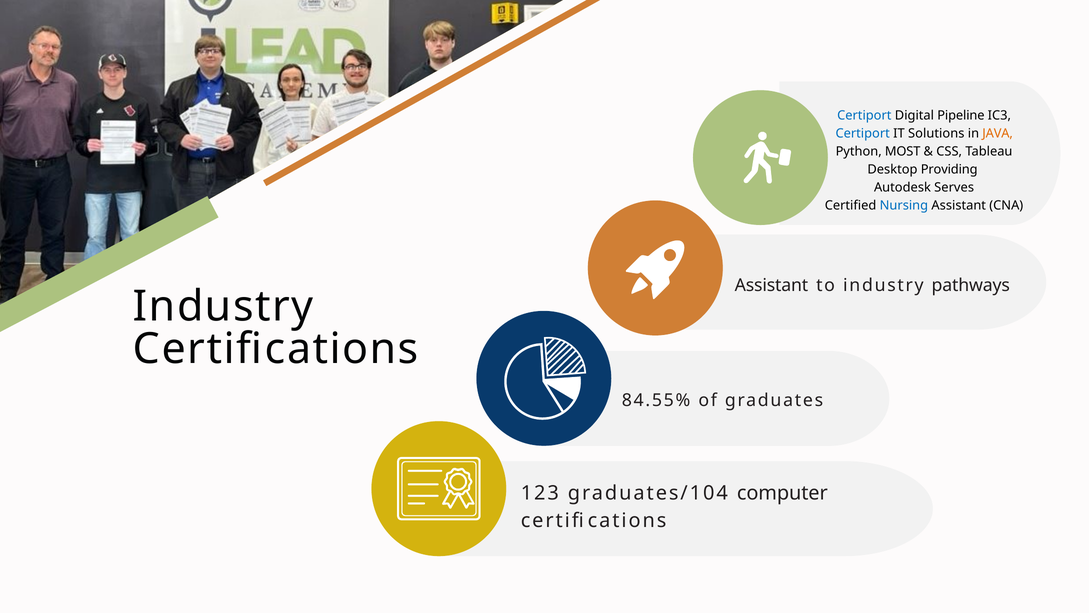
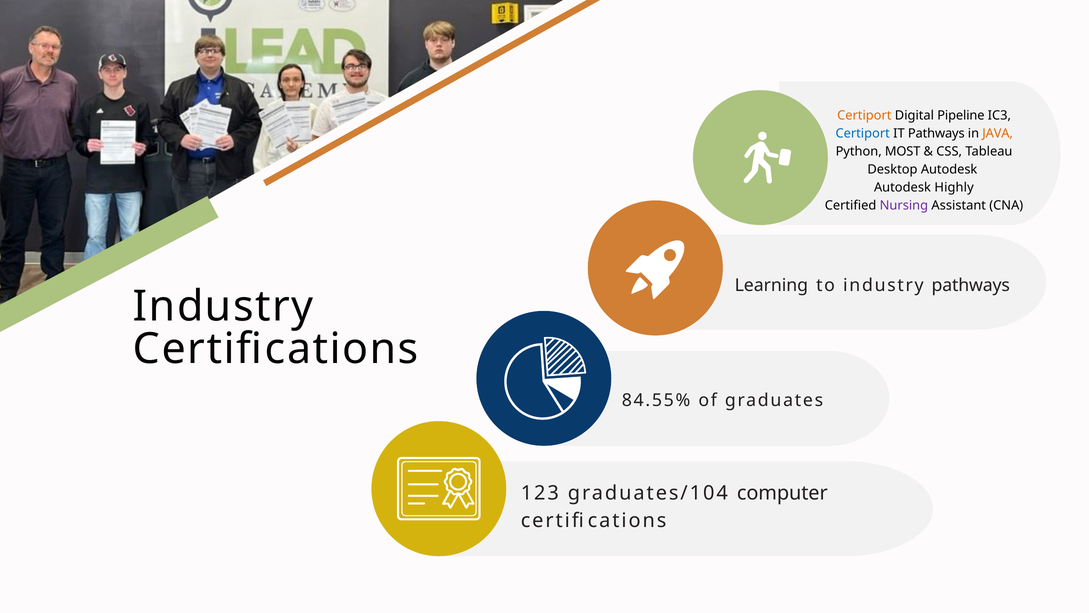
Certiport colour: blue -> orange (864, 116)
IT Solutions: Solutions -> Pathways (936, 134)
Desktop Providing: Providing -> Autodesk (949, 170)
Serves: Serves -> Highly (954, 188)
Nursing colour: blue -> purple (904, 206)
Assistant: Assistant -> Learning (771, 285)
